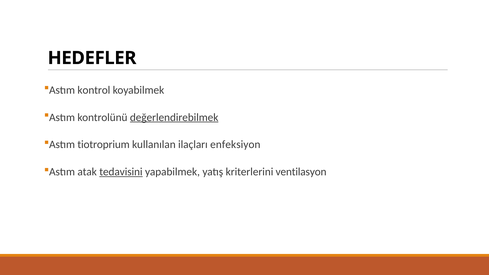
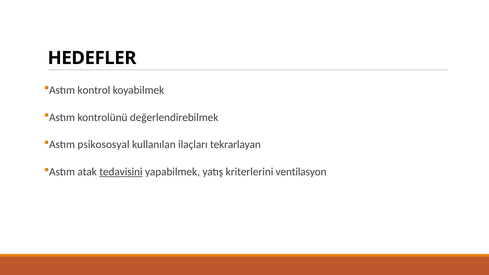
değerlendirebilmek underline: present -> none (174, 117)
tiotroprium: tiotroprium -> psikososyal (104, 145)
enfeksiyon: enfeksiyon -> tekrarlayan (235, 145)
